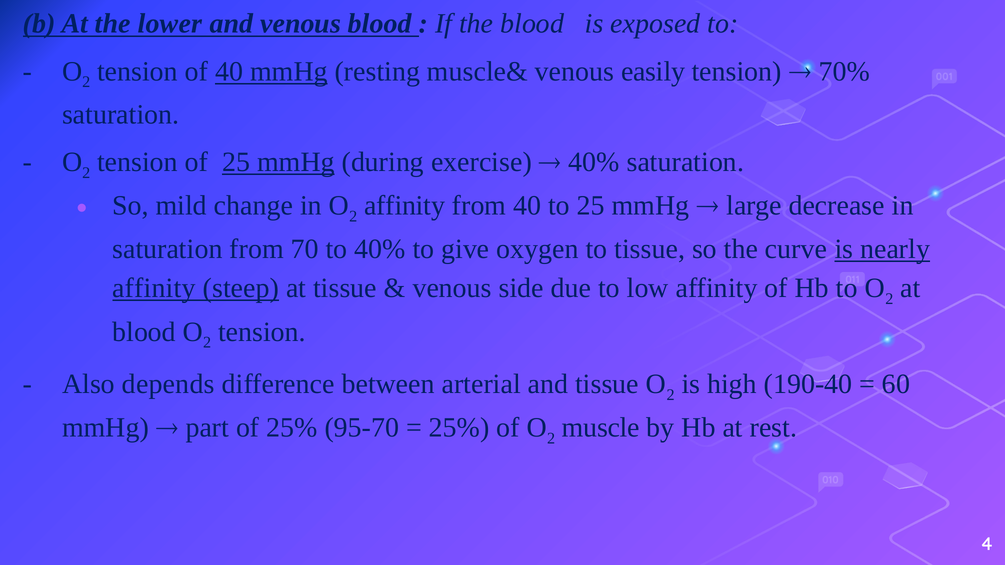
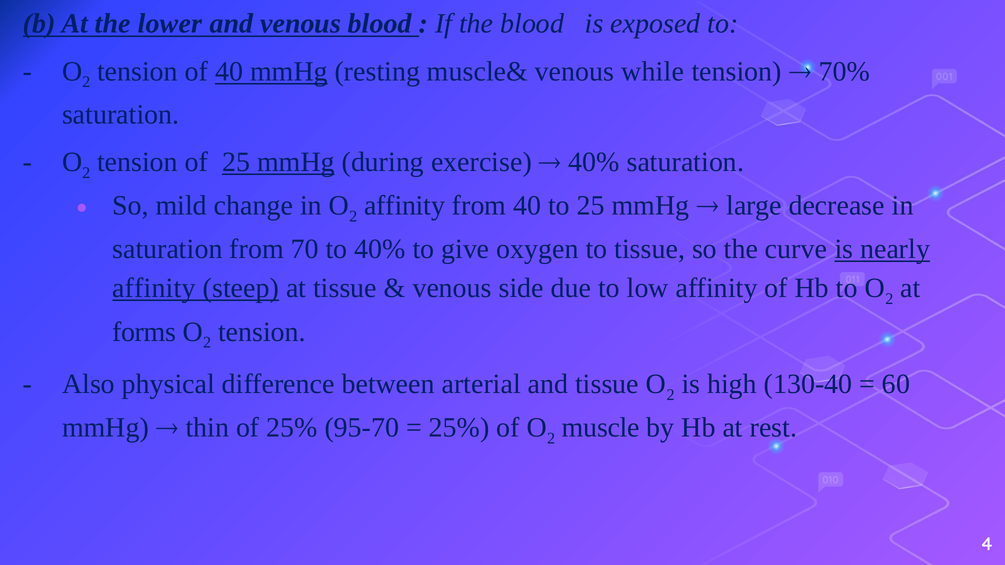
easily: easily -> while (653, 71)
blood: blood -> forms (144, 332)
depends: depends -> physical (168, 384)
190-40: 190-40 -> 130-40 (808, 384)
part: part -> thin (207, 428)
